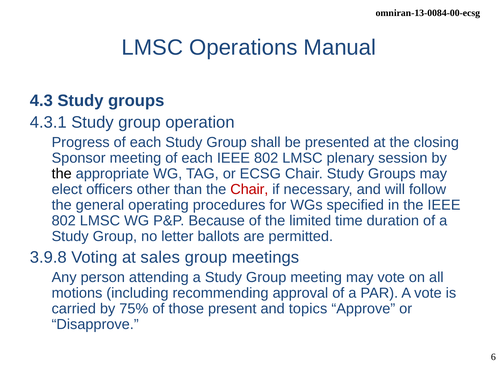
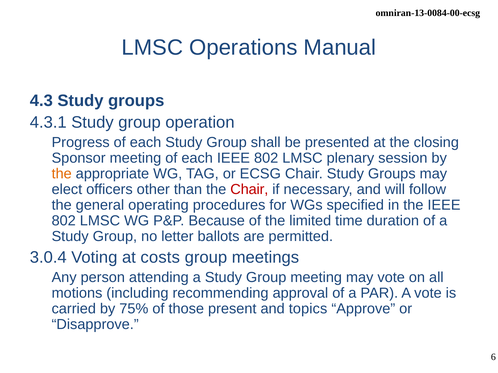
the colour: black -> orange (62, 174)
3.9.8: 3.9.8 -> 3.0.4 (48, 258)
sales: sales -> costs (160, 258)
